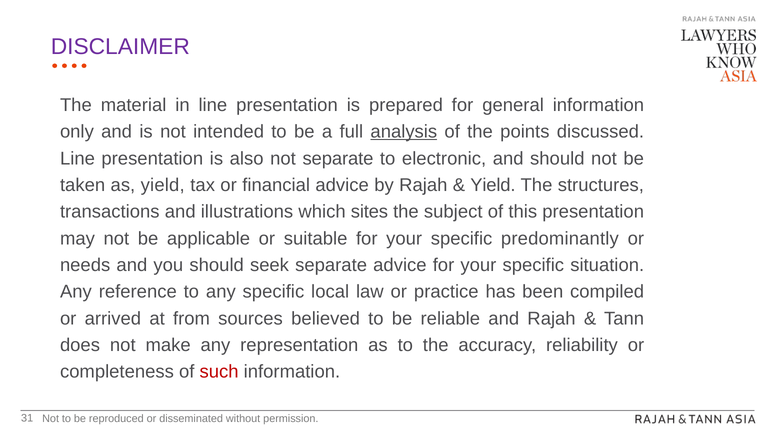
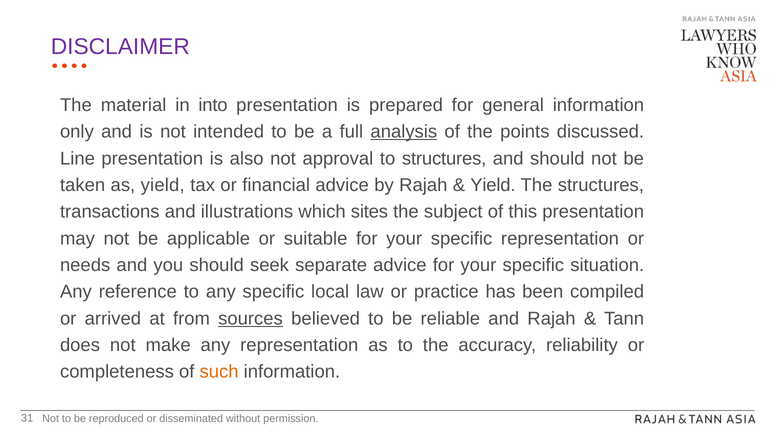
in line: line -> into (213, 105)
not separate: separate -> approval (338, 159)
to electronic: electronic -> structures (444, 159)
specific predominantly: predominantly -> representation (560, 239)
sources underline: none -> present (251, 319)
such colour: red -> orange (219, 372)
